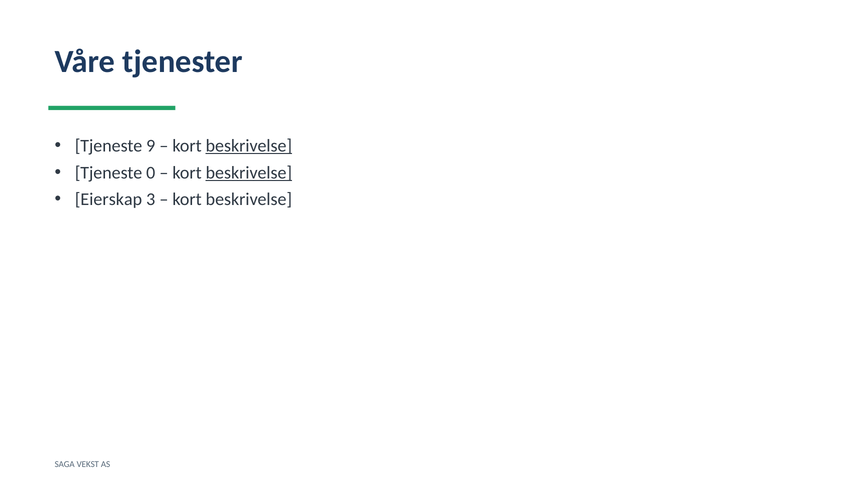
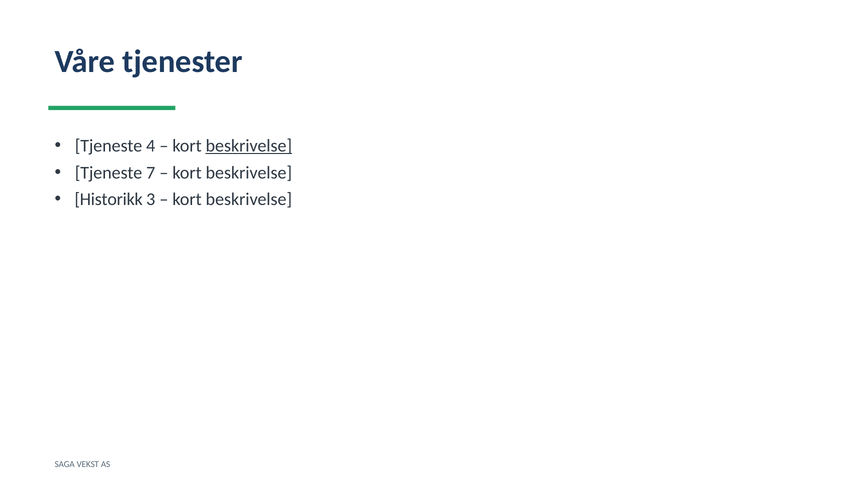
9: 9 -> 4 (151, 146)
0: 0 -> 7 (151, 173)
beskrivelse underline: present -> none (249, 173)
Eierskap: Eierskap -> Historikk (109, 199)
